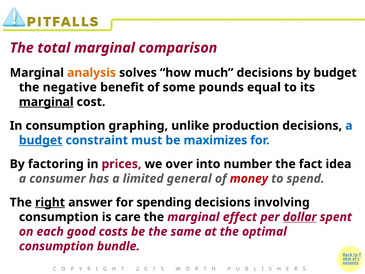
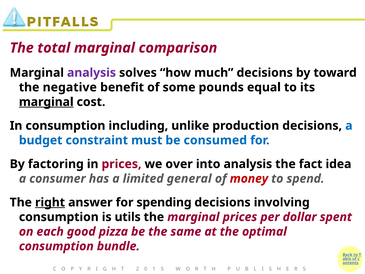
analysis colour: orange -> purple (92, 73)
by budget: budget -> toward (335, 73)
graphing: graphing -> including (138, 126)
budget underline: present -> none (41, 140)
maximizes: maximizes -> consumed (215, 140)
into number: number -> analysis (248, 164)
care: care -> utils (128, 217)
marginal effect: effect -> prices (240, 217)
dollar underline: present -> none (300, 217)
costs: costs -> pizza (113, 231)
